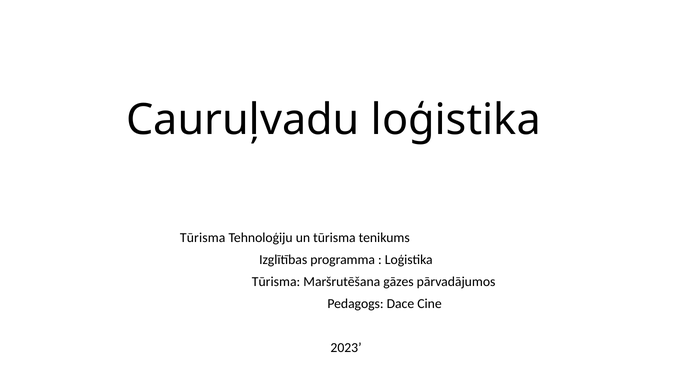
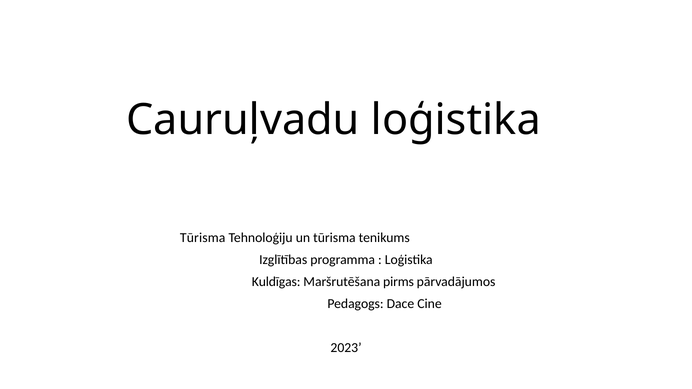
Tūrisma: Tūrisma -> Kuldīgas (276, 282)
gāzes: gāzes -> pirms (398, 282)
